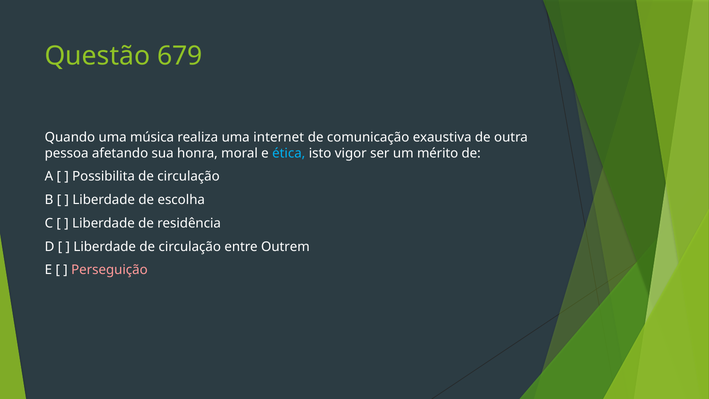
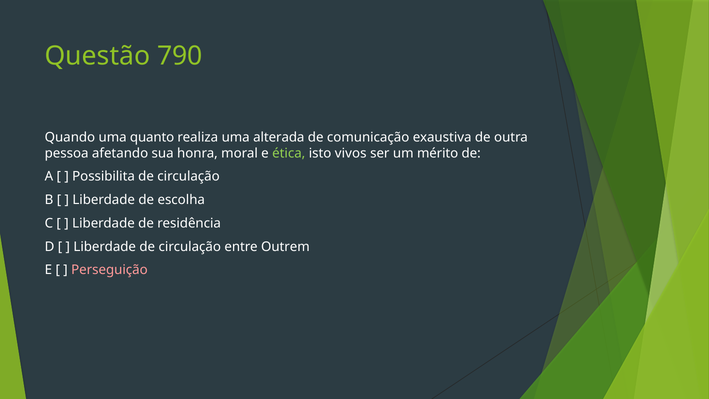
679: 679 -> 790 (180, 56)
música: música -> quanto (152, 137)
internet: internet -> alterada (279, 137)
ética colour: light blue -> light green (289, 153)
vigor: vigor -> vivos (351, 153)
